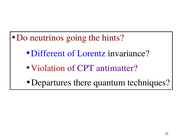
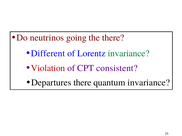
the hints: hints -> there (113, 38)
invariance colour: black -> green (129, 54)
antimatter: antimatter -> consistent (117, 68)
quantum techniques: techniques -> invariance (149, 83)
